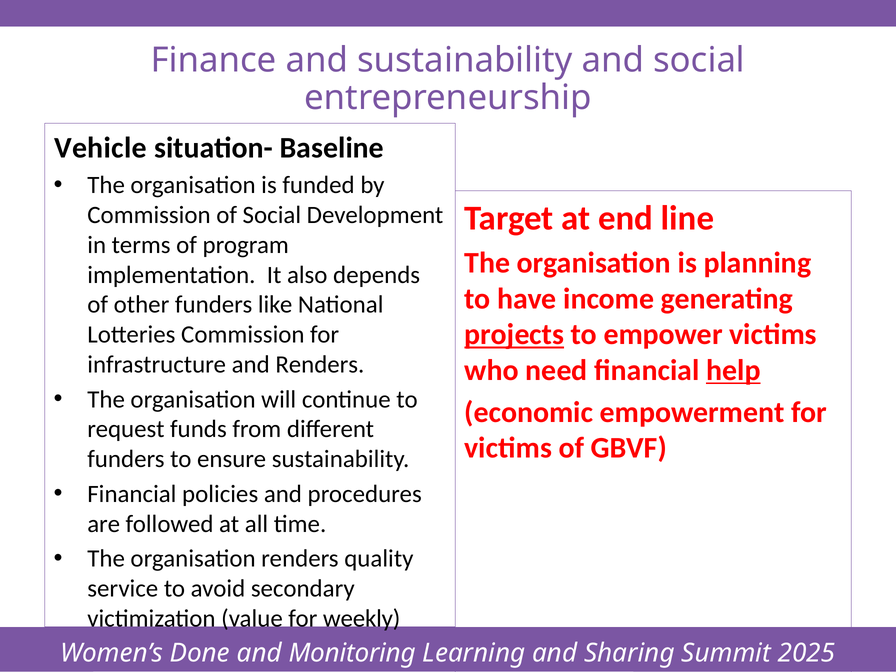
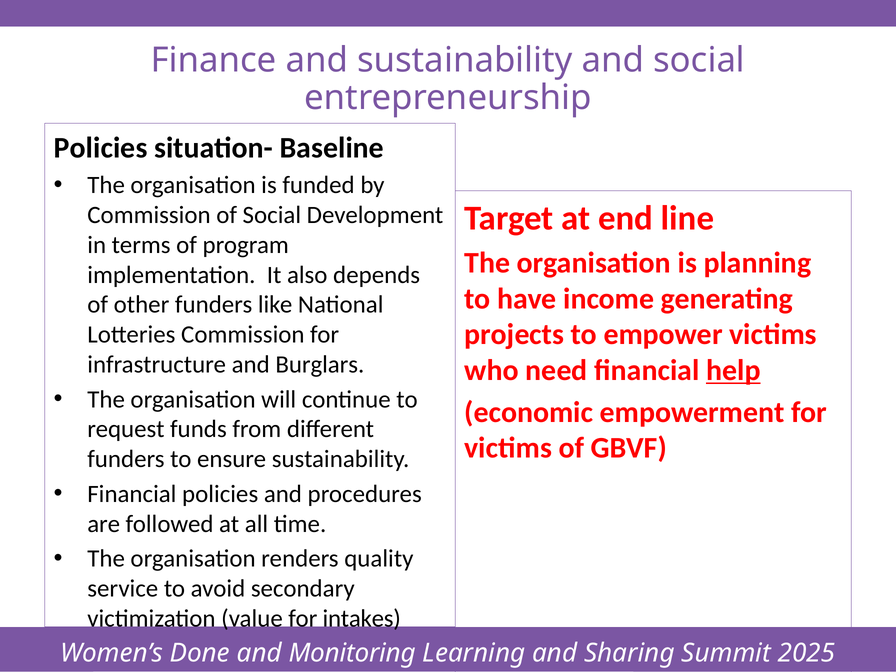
Vehicle: Vehicle -> Policies (101, 148)
projects underline: present -> none (514, 335)
and Renders: Renders -> Burglars (320, 365)
weekly: weekly -> intakes (362, 618)
